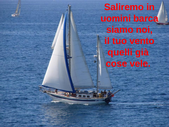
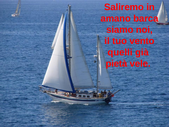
uomini: uomini -> amano (116, 18)
cose: cose -> pietà (116, 63)
